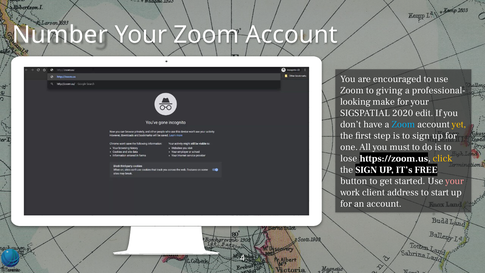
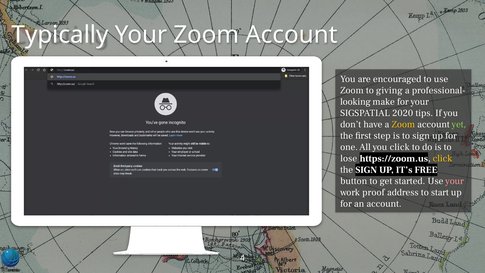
Number: Number -> Typically (60, 35)
edit: edit -> tips (424, 113)
Zoom colour: light blue -> yellow (403, 124)
yet colour: yellow -> light green (459, 124)
you must: must -> click (400, 147)
client: client -> proof (373, 192)
